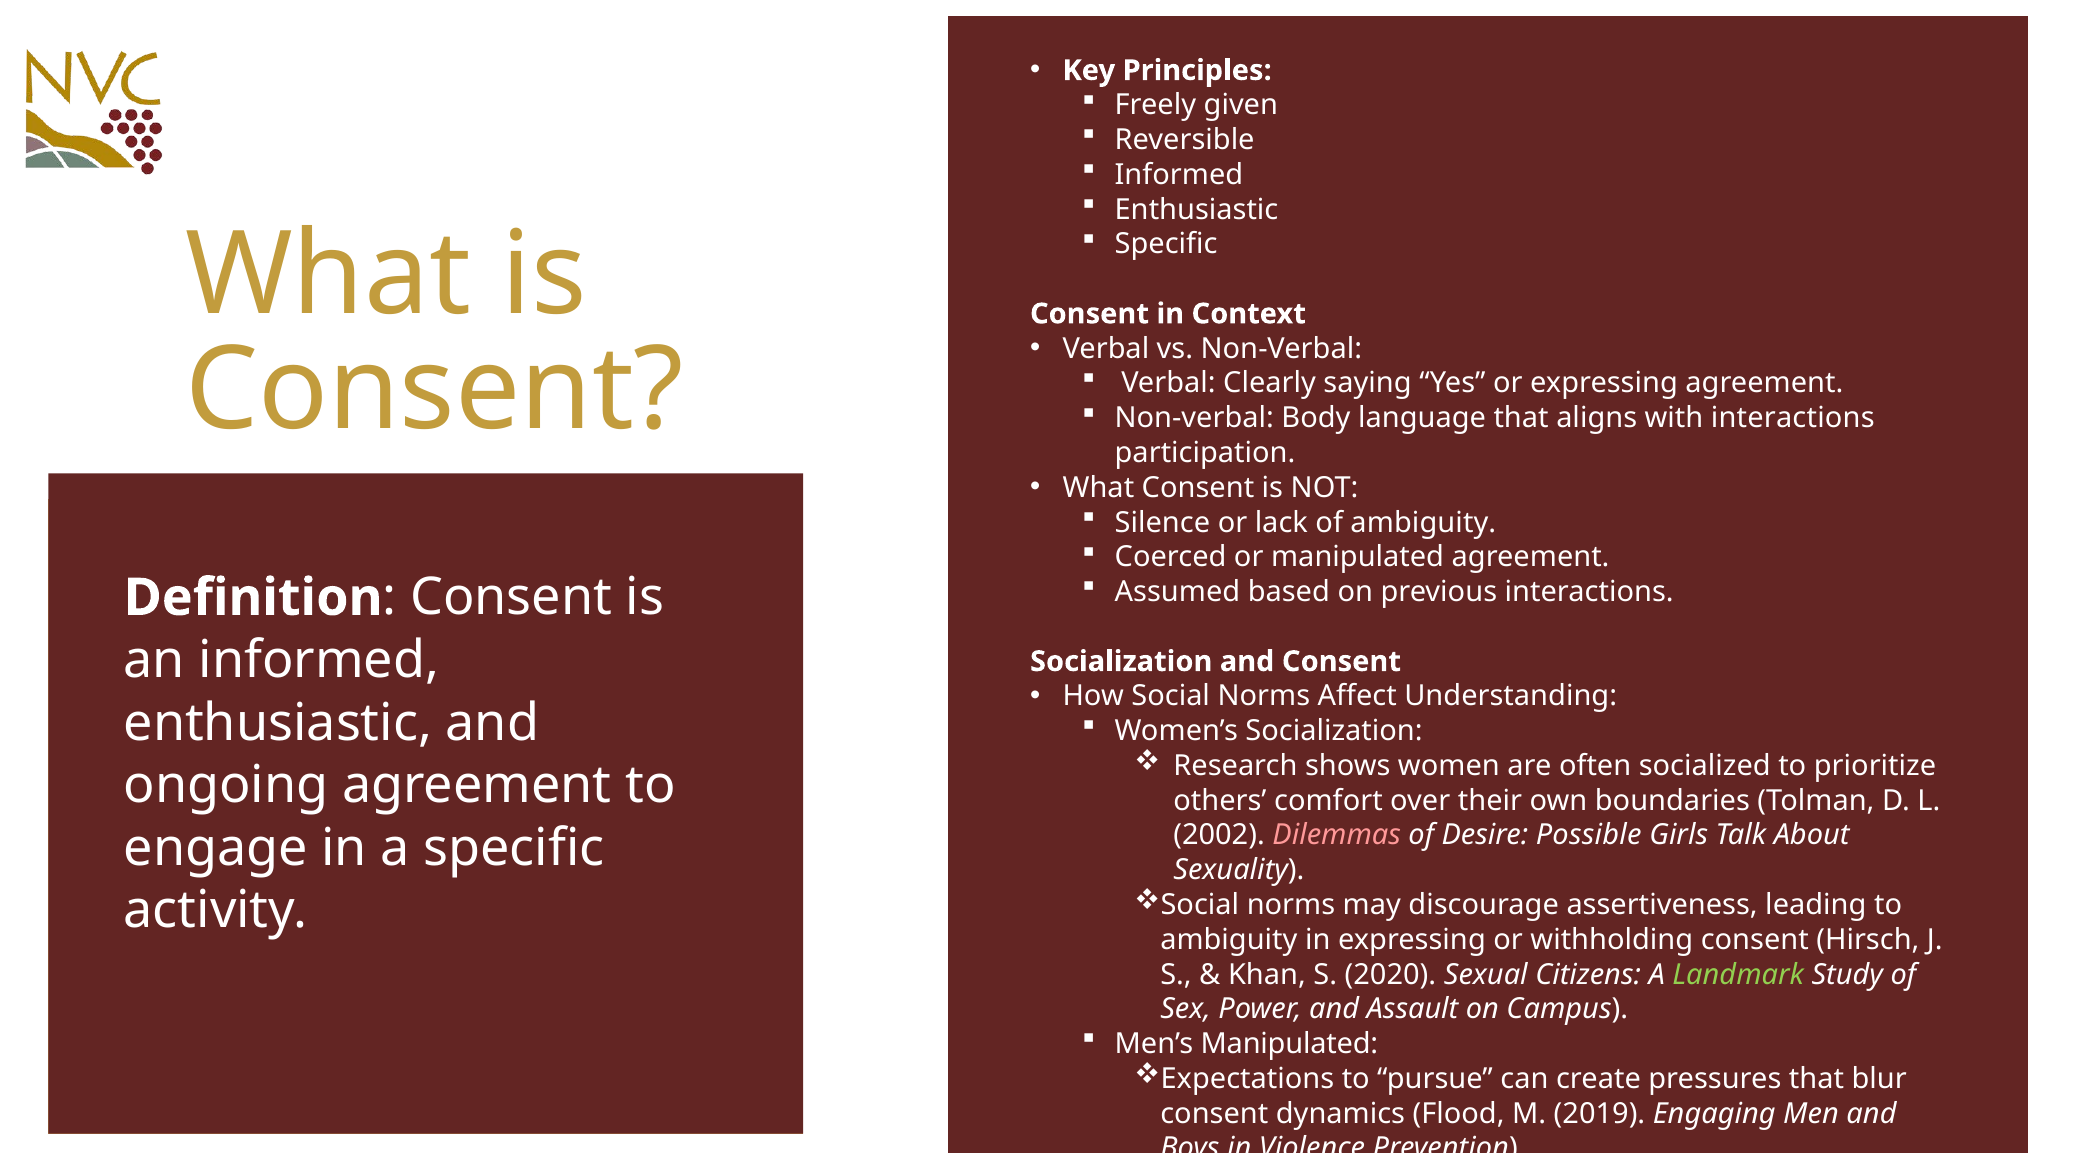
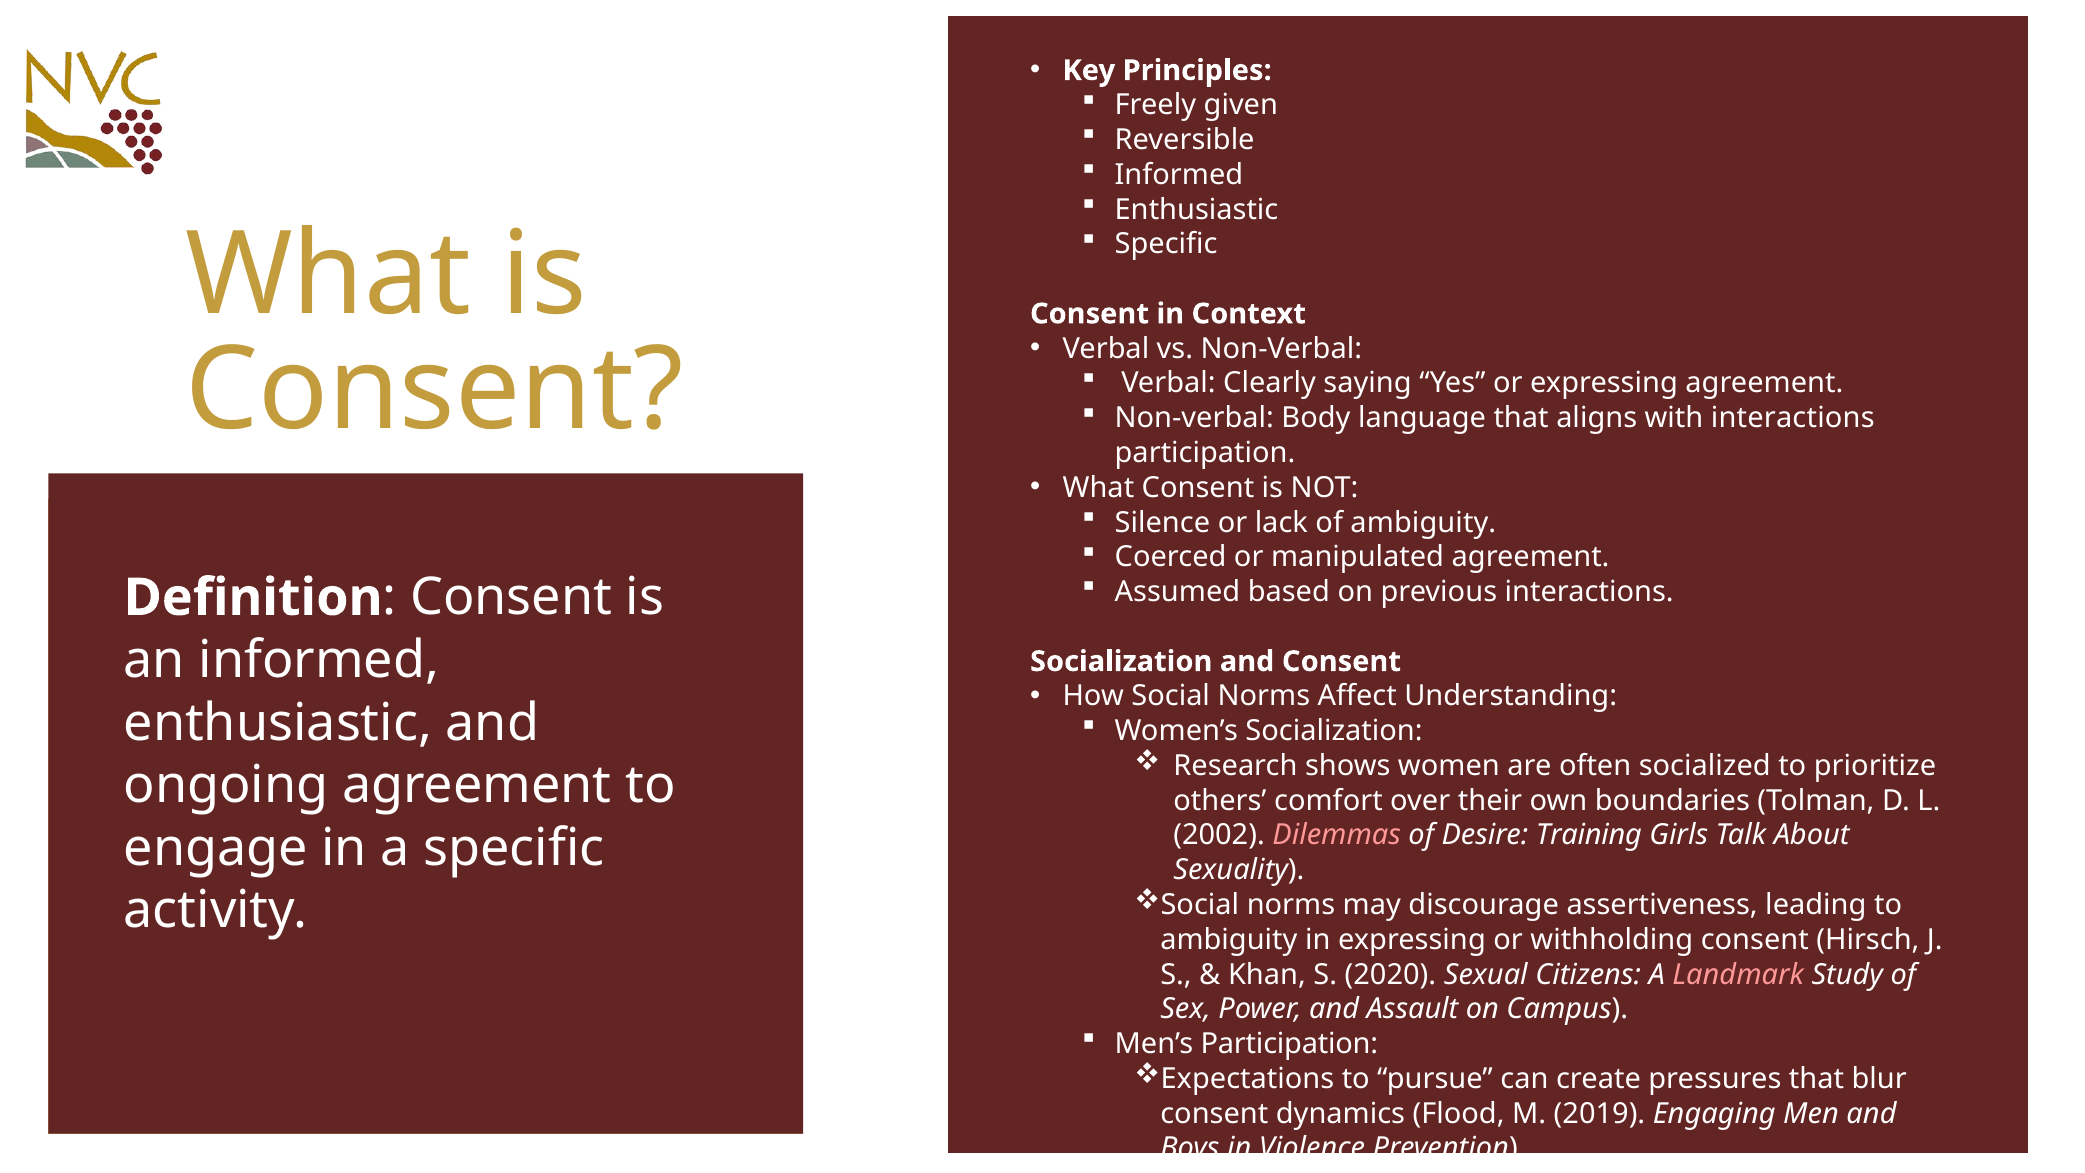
Possible: Possible -> Training (1589, 835)
Landmark colour: light green -> pink (1738, 974)
Men’s Manipulated: Manipulated -> Participation (1289, 1044)
